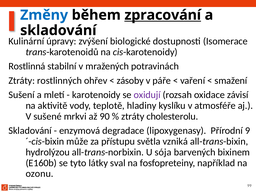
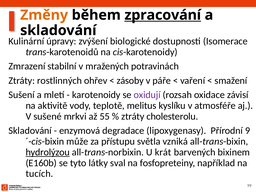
Změny colour: blue -> orange (44, 15)
Rostlinná: Rostlinná -> Zmrazení (27, 66)
hladiny: hladiny -> melitus (142, 106)
90: 90 -> 55 (105, 116)
hydrolýzou underline: none -> present (48, 152)
sója: sója -> krát (163, 152)
ozonu: ozonu -> tucích (40, 174)
